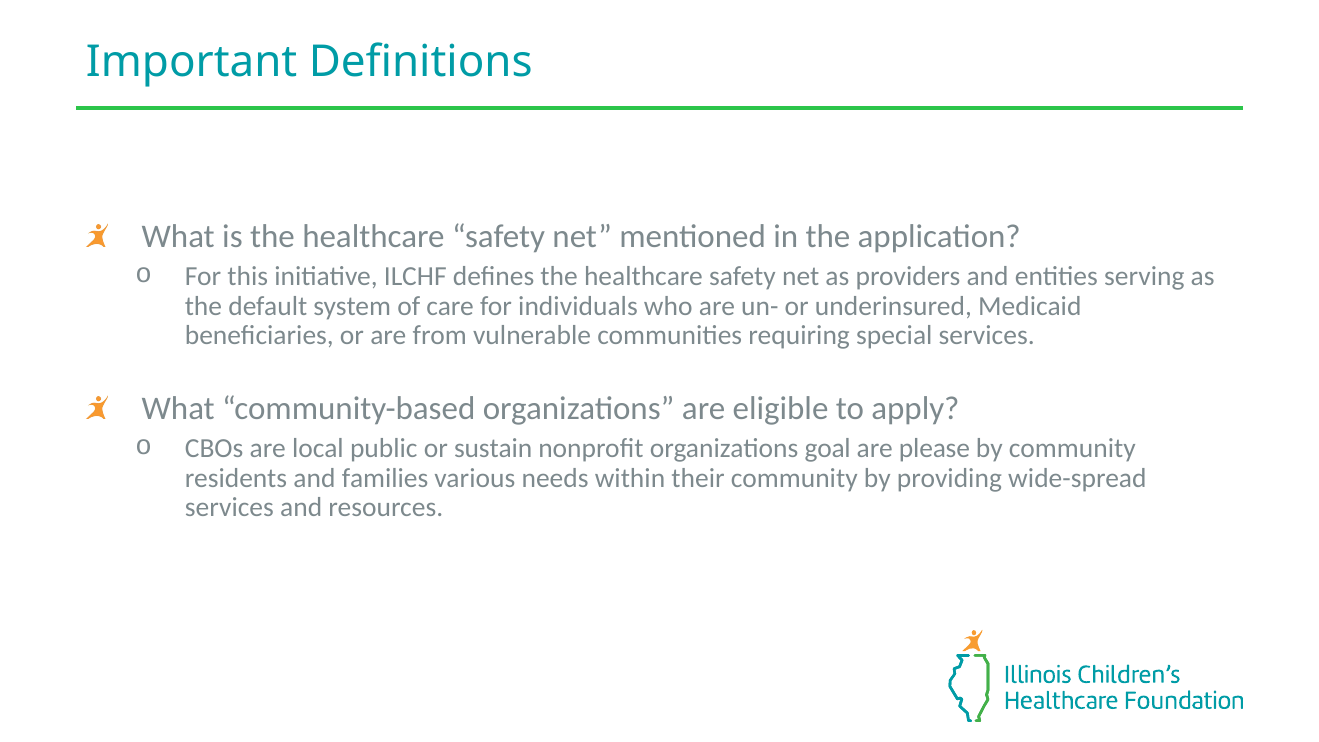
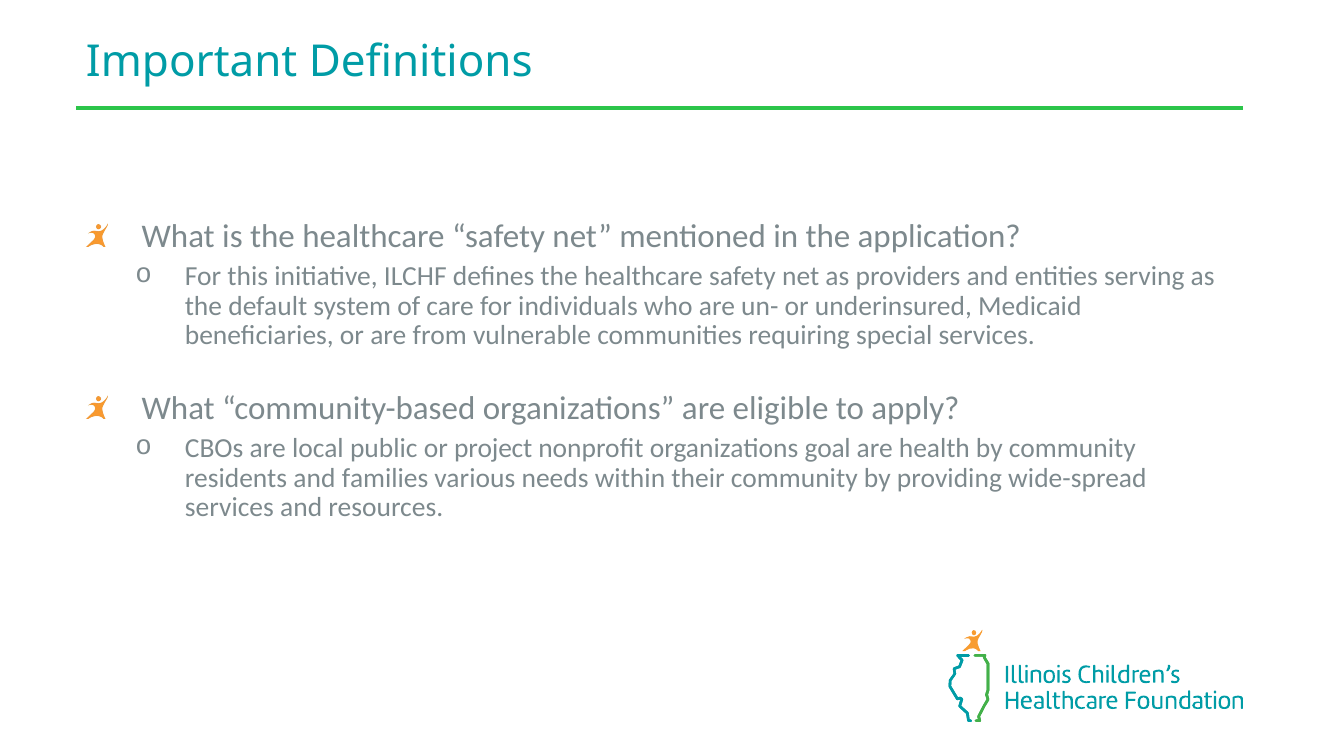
sustain: sustain -> project (493, 448)
please: please -> health (934, 448)
